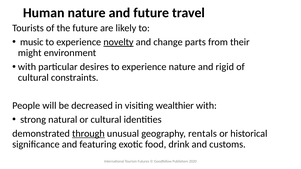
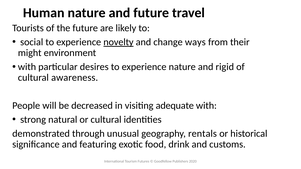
music: music -> social (32, 42)
parts: parts -> ways (195, 42)
constraints: constraints -> awareness (75, 78)
wealthier: wealthier -> adequate (175, 106)
through underline: present -> none (88, 134)
